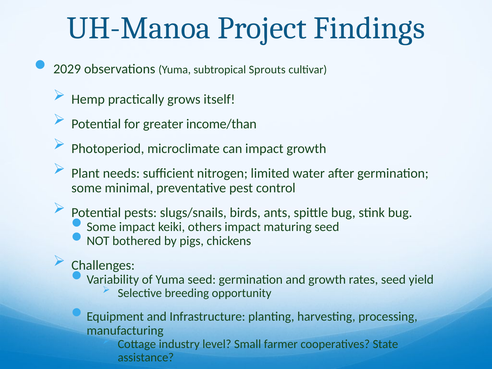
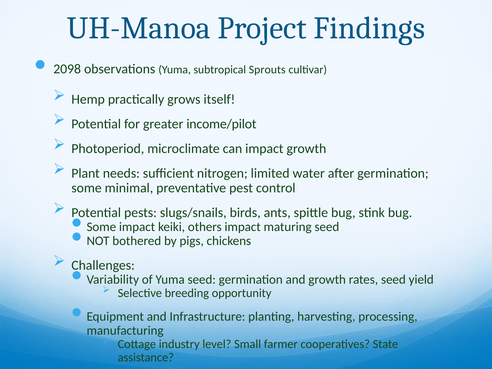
2029: 2029 -> 2098 (67, 69)
income/than: income/than -> income/pilot (221, 124)
